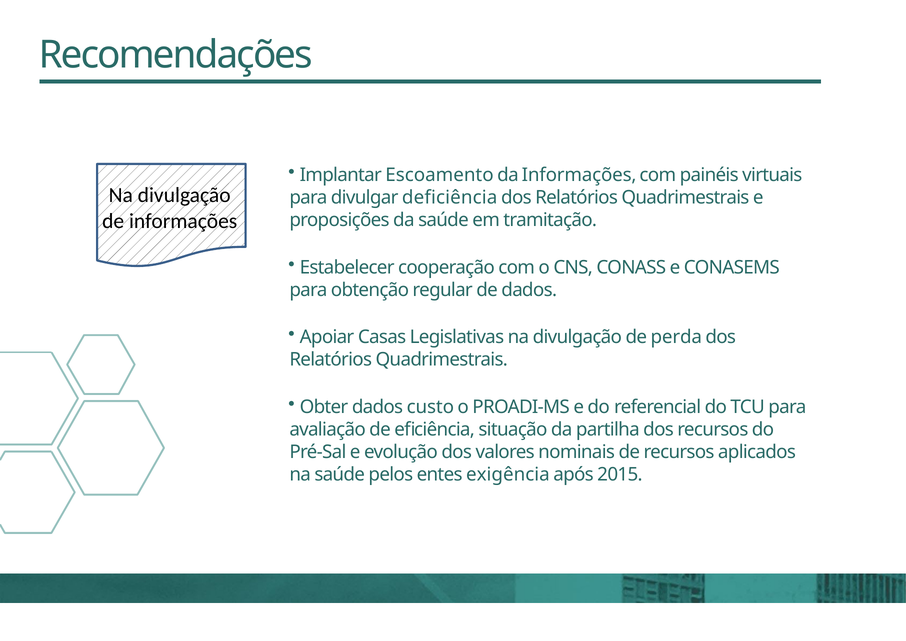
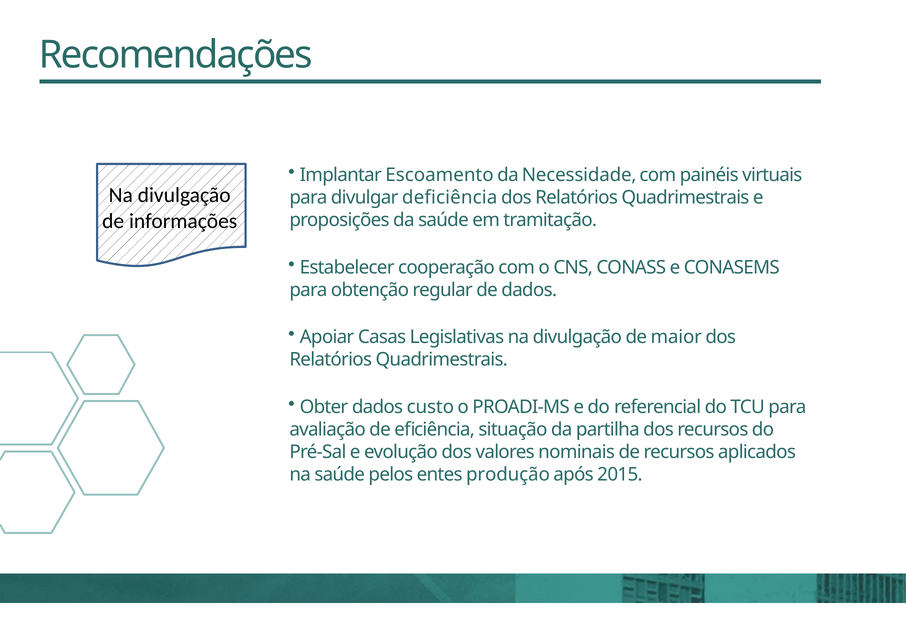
da Informações: Informações -> Necessidade (579, 175)
perda: perda -> maior (676, 337)
exigência: exigência -> produção (508, 475)
